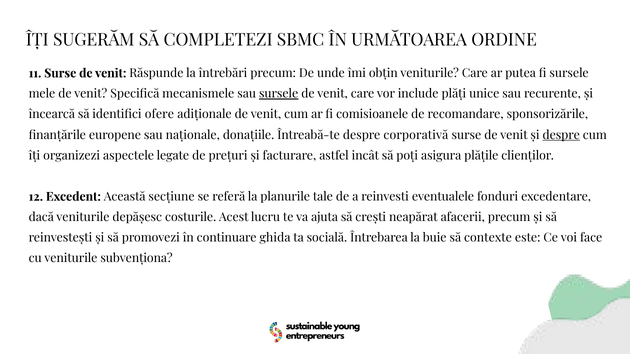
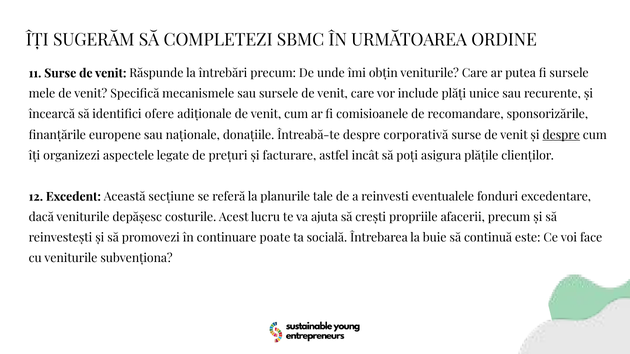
sursele underline: present -> none (279, 94)
neapărat: neapărat -> propriile (413, 217)
ghida: ghida -> poate (275, 238)
contexte: contexte -> continuă (488, 238)
